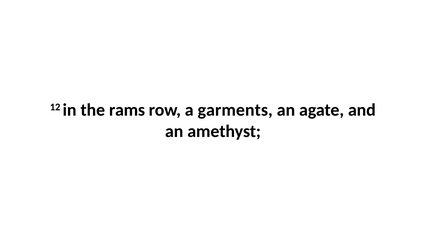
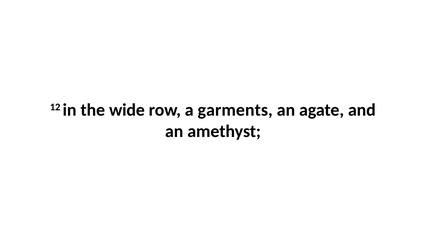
rams: rams -> wide (127, 110)
